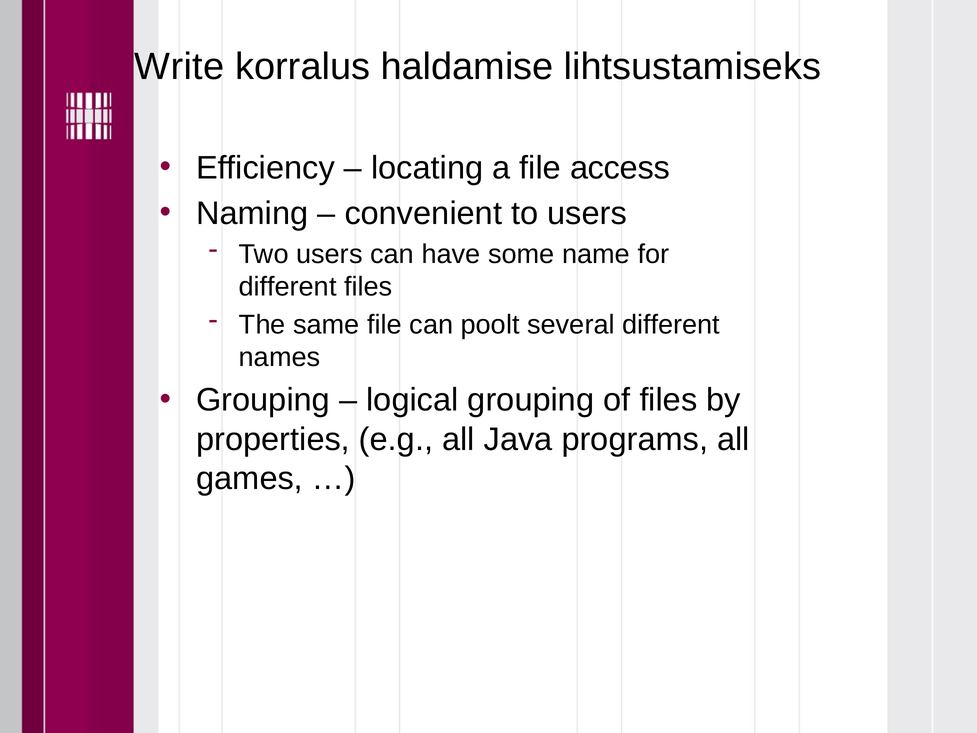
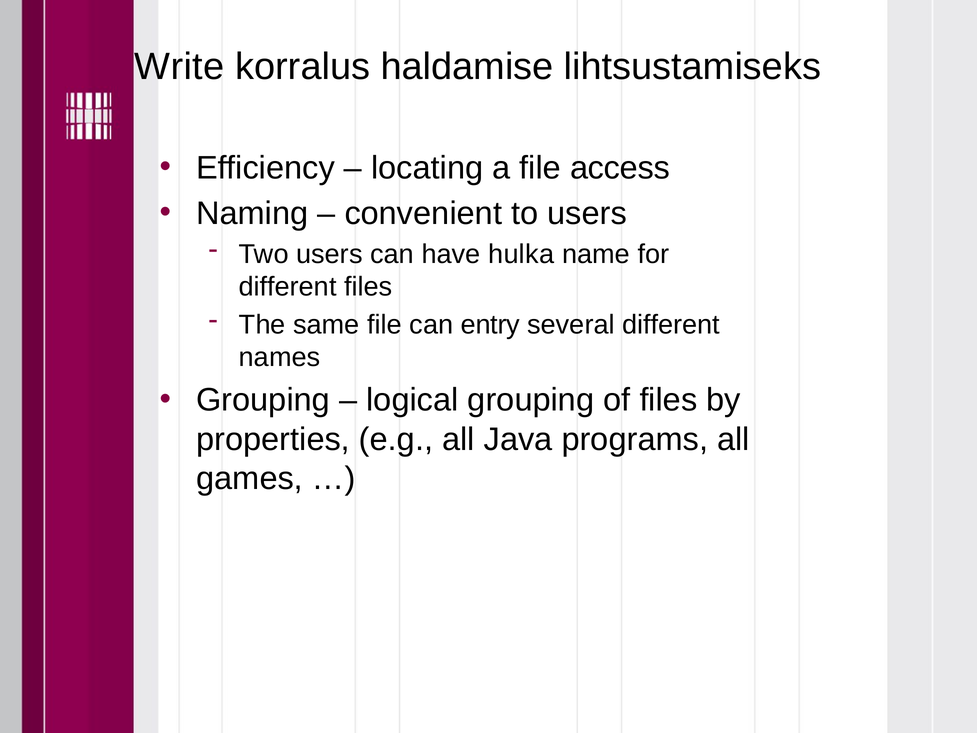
some: some -> hulka (521, 254)
poolt: poolt -> entry (490, 325)
